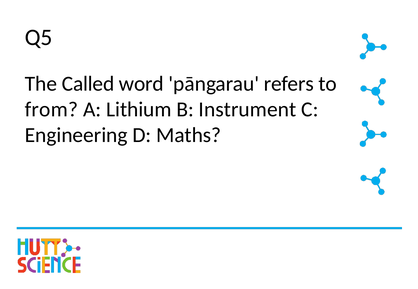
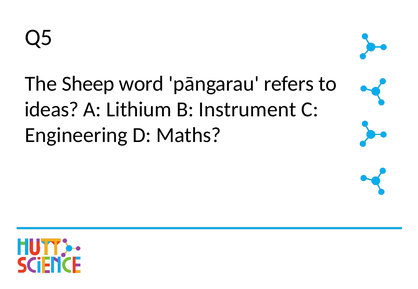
Called: Called -> Sheep (88, 84)
from: from -> ideas (52, 110)
